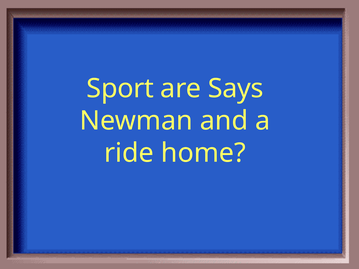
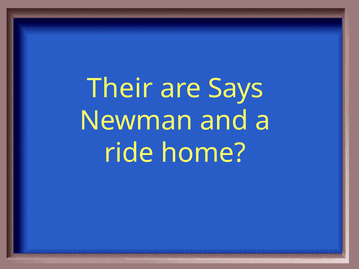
Sport: Sport -> Their (120, 89)
